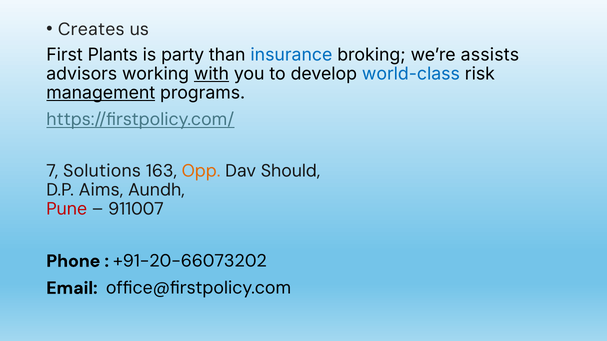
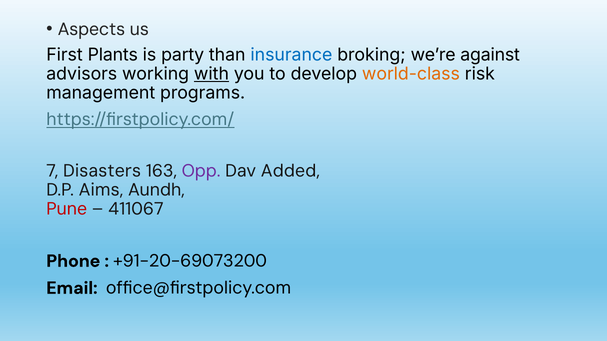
Creates: Creates -> Aspects (91, 29)
assists: assists -> against (490, 55)
world-class colour: blue -> orange (411, 74)
management underline: present -> none (101, 93)
Solutions: Solutions -> Disasters (102, 171)
Opp colour: orange -> purple (201, 171)
Should: Should -> Added (290, 171)
911007: 911007 -> 411067 (136, 209)
+91-20-66073202: +91-20-66073202 -> +91-20-69073200 (190, 261)
